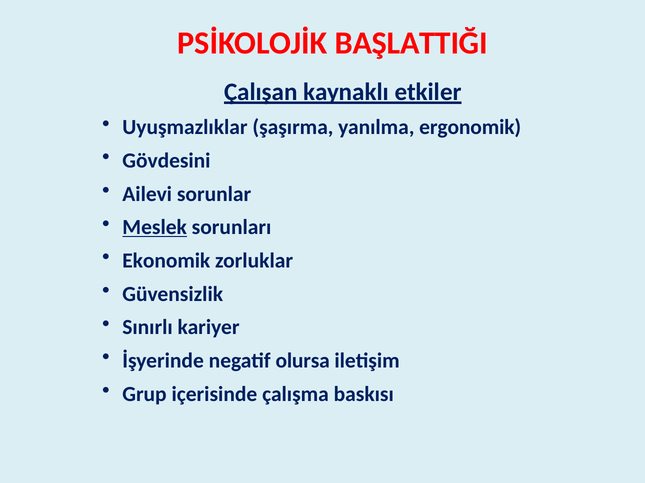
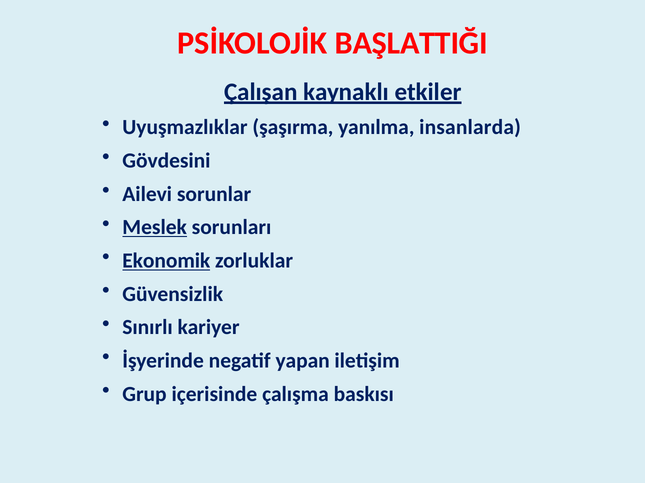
ergonomik: ergonomik -> insanlarda (470, 128)
Ekonomik underline: none -> present (166, 261)
olursa: olursa -> yapan (303, 361)
